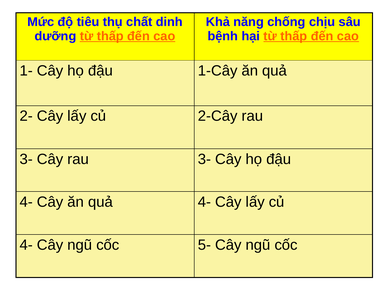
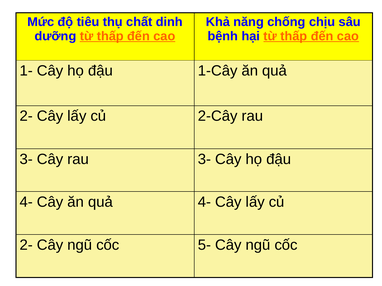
4-: 4- -> 2- (26, 245)
